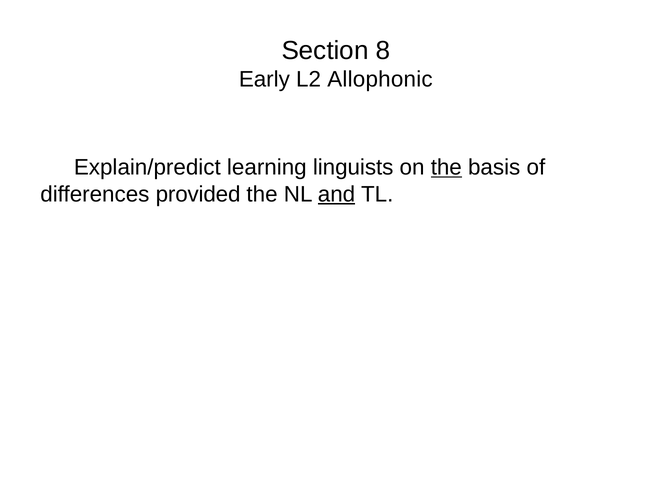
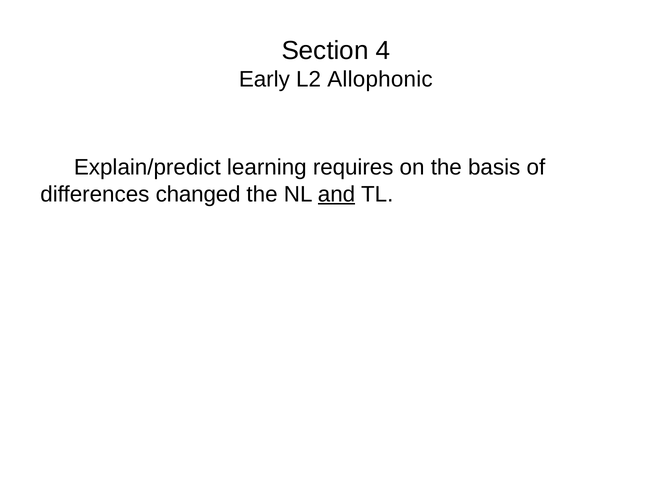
8: 8 -> 4 (383, 51)
linguists: linguists -> requires (353, 167)
the underline: present -> none (446, 167)
provided: provided -> changed (198, 194)
